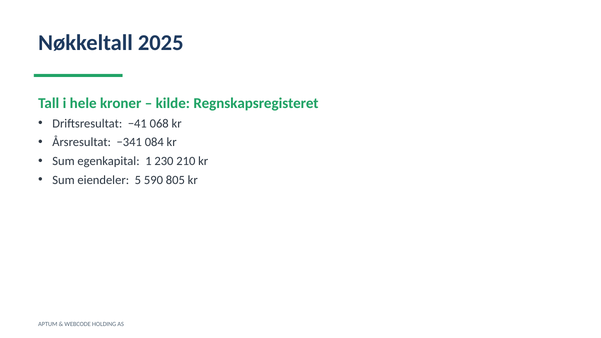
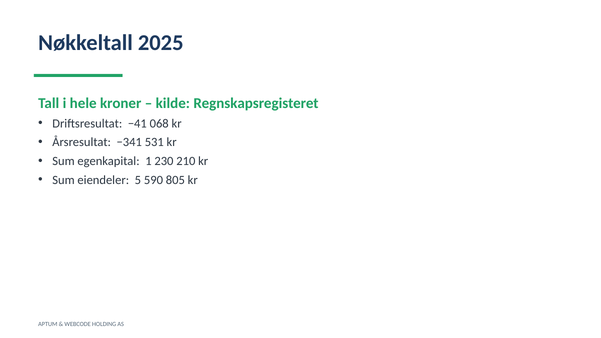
084: 084 -> 531 (154, 142)
